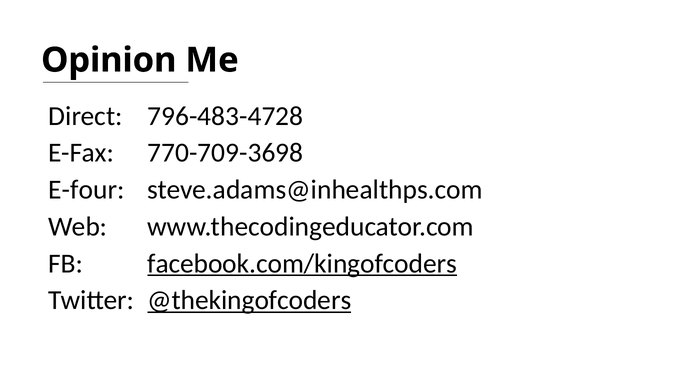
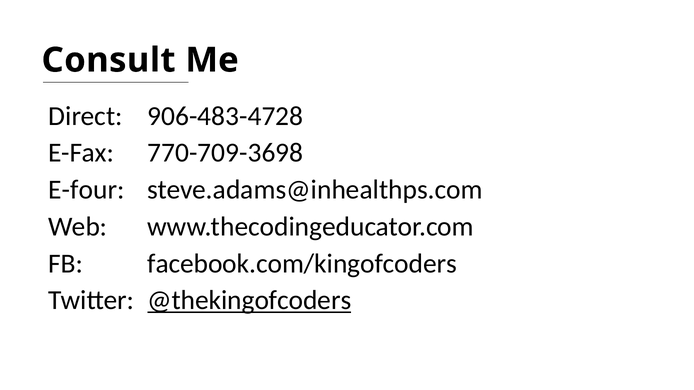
Opinion: Opinion -> Consult (109, 60)
796-483-4728: 796-483-4728 -> 906-483-4728 (225, 116)
facebook.com/kingofcoders underline: present -> none (302, 264)
